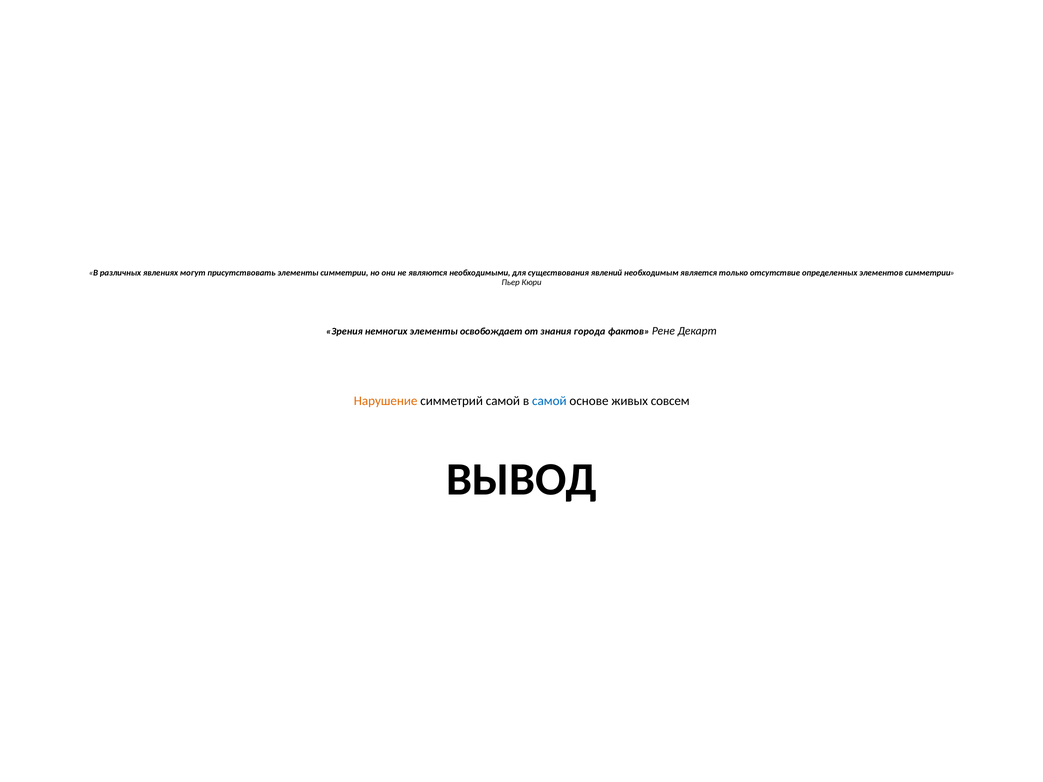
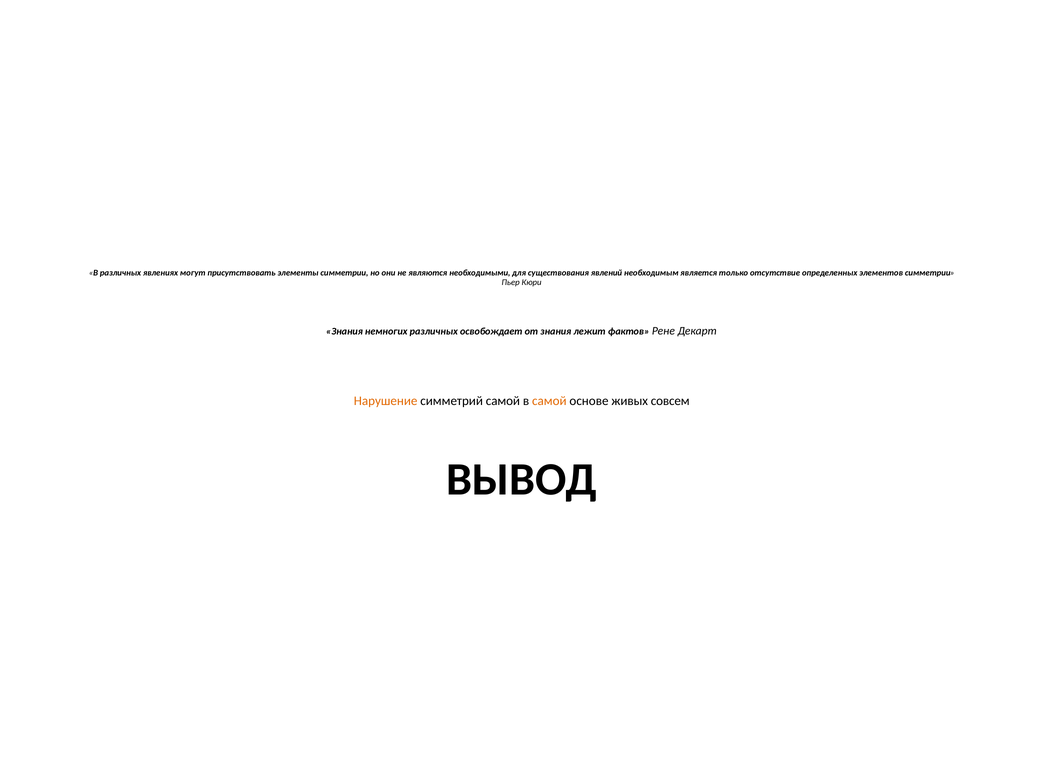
Зрения: Зрения -> Знания (344, 332)
немногих элементы: элементы -> различных (434, 332)
города: города -> лежит (590, 332)
самой colour: blue -> orange (549, 401)
